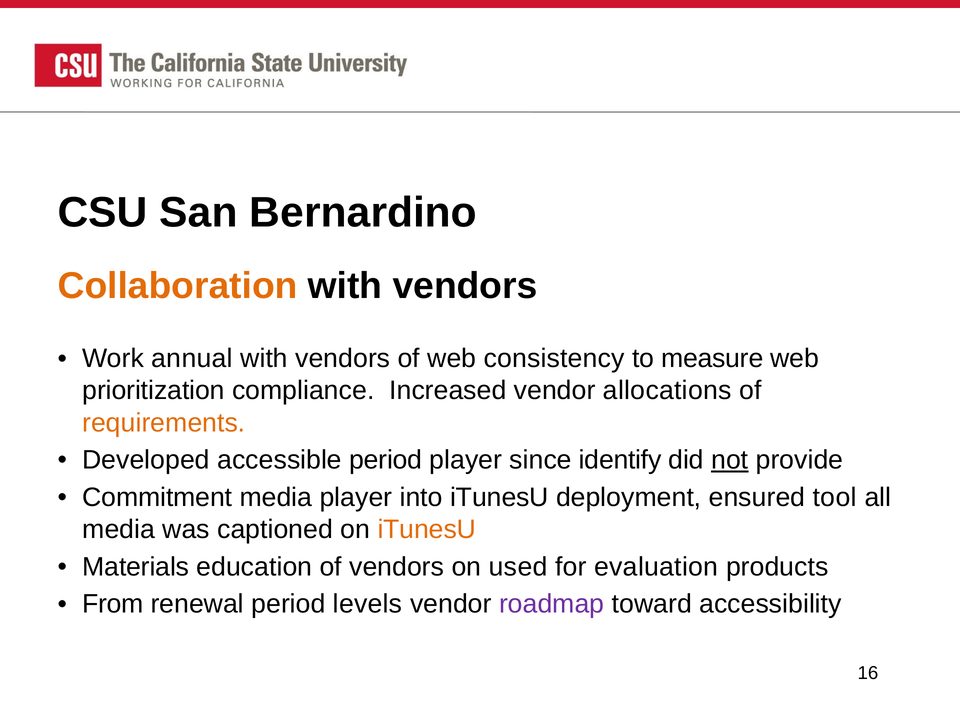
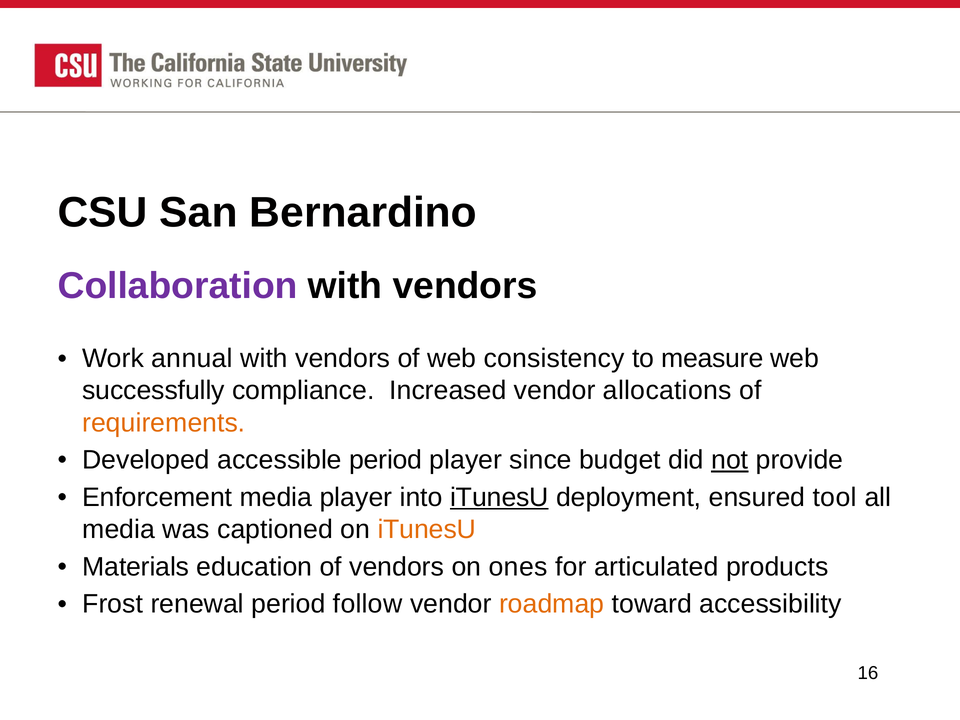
Collaboration colour: orange -> purple (178, 286)
prioritization: prioritization -> successfully (154, 391)
identify: identify -> budget (620, 460)
Commitment: Commitment -> Enforcement (157, 497)
iTunesU underline: none -> present (499, 497)
used: used -> ones (518, 567)
evaluation: evaluation -> articulated (656, 567)
From: From -> Frost (113, 604)
levels: levels -> follow (368, 604)
roadmap colour: purple -> orange (552, 604)
